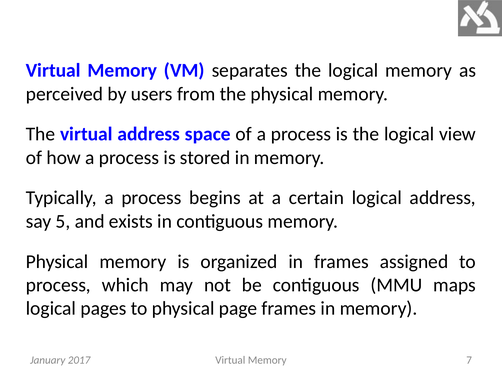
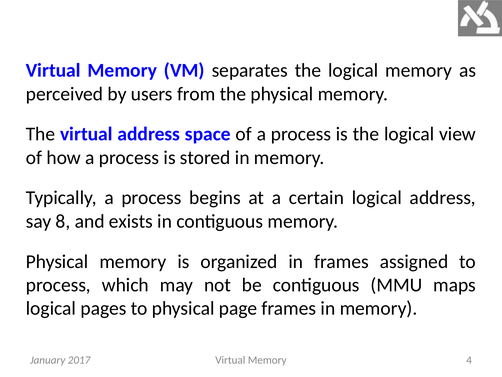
5: 5 -> 8 (63, 221)
7: 7 -> 4 (469, 360)
